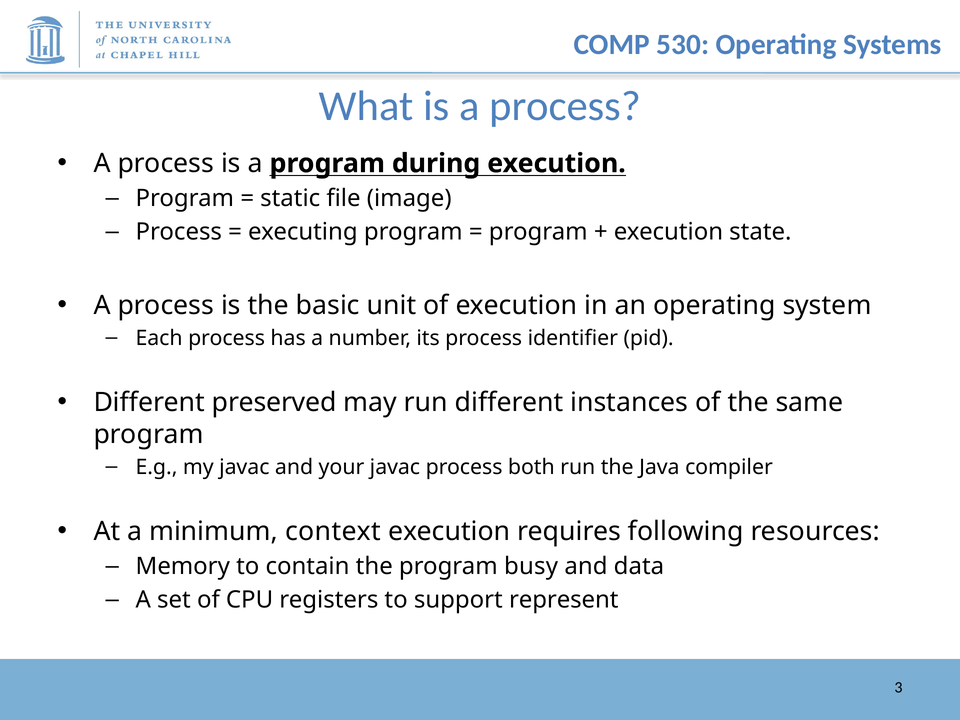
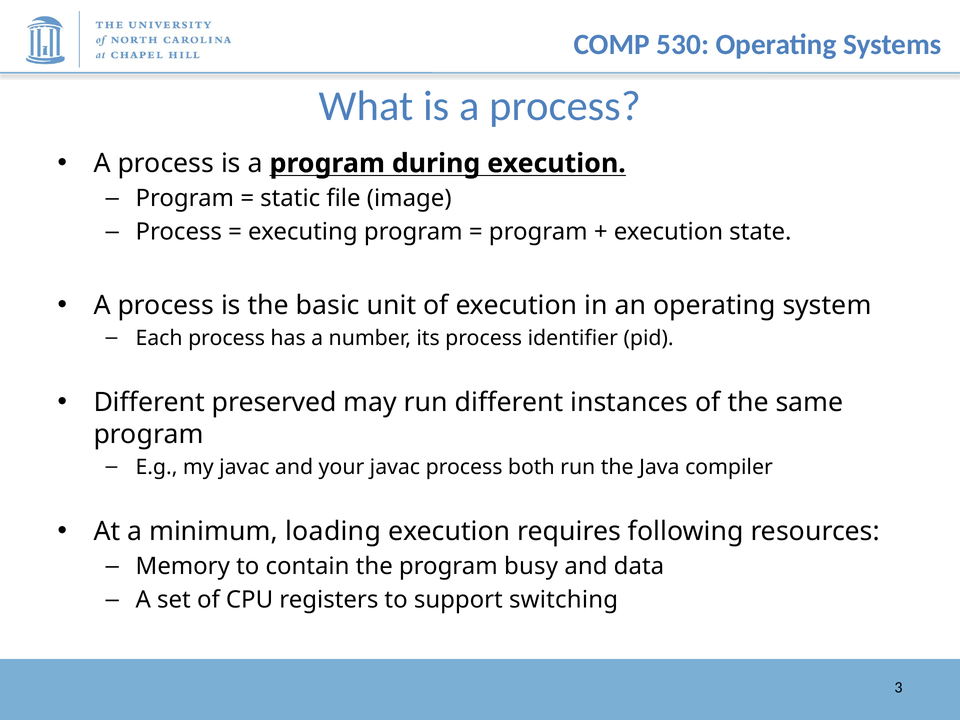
context: context -> loading (333, 531)
represent: represent -> switching (564, 600)
